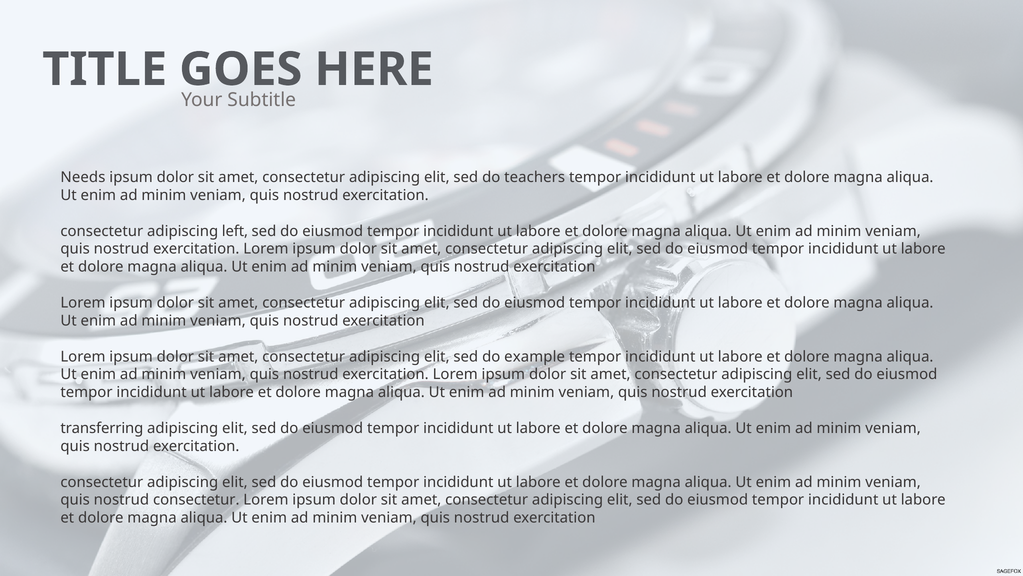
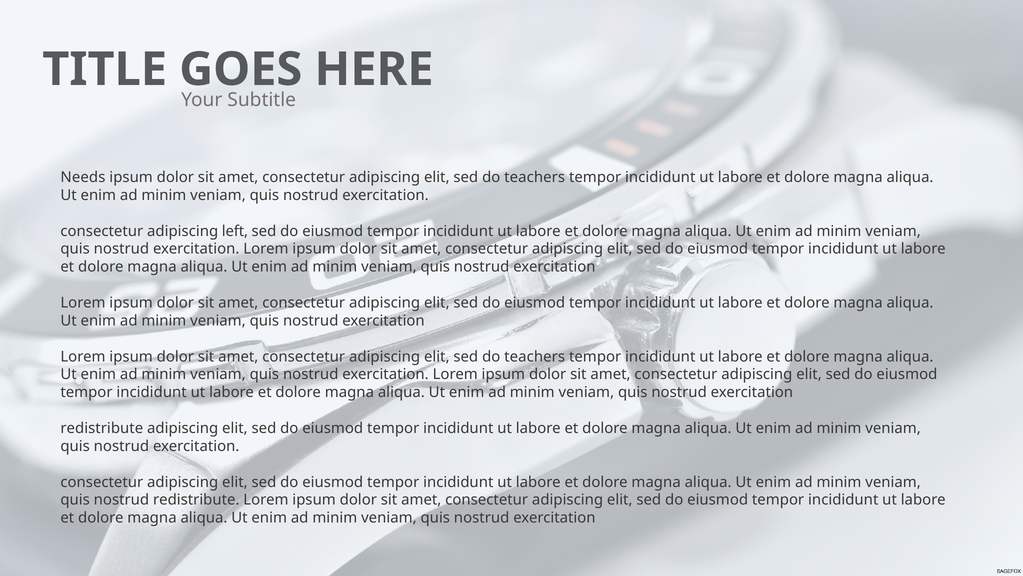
example: example -> teachers (535, 356)
transferring: transferring -> redistribute (102, 428)
nostrud consectetur: consectetur -> redistribute (196, 500)
